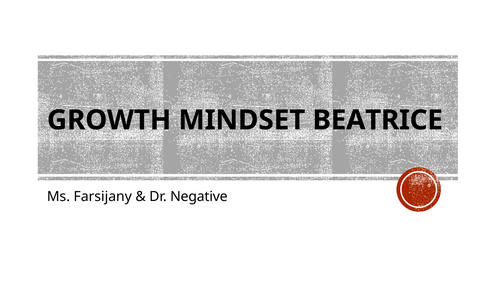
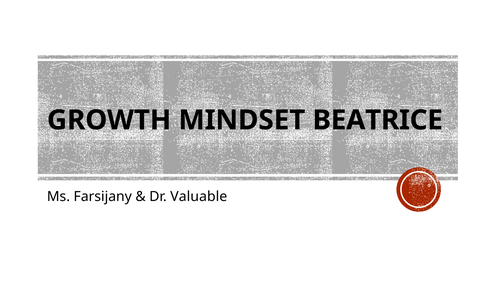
Negative: Negative -> Valuable (199, 196)
